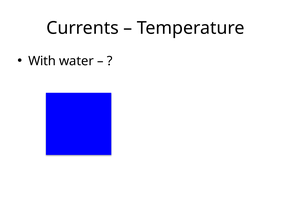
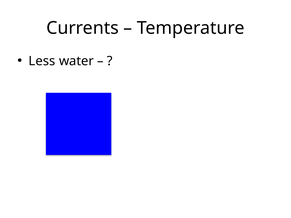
With: With -> Less (42, 61)
